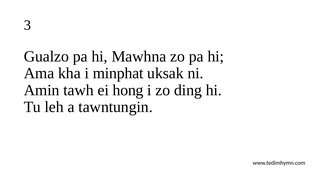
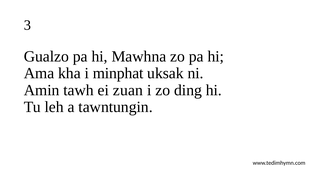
hong: hong -> zuan (128, 90)
